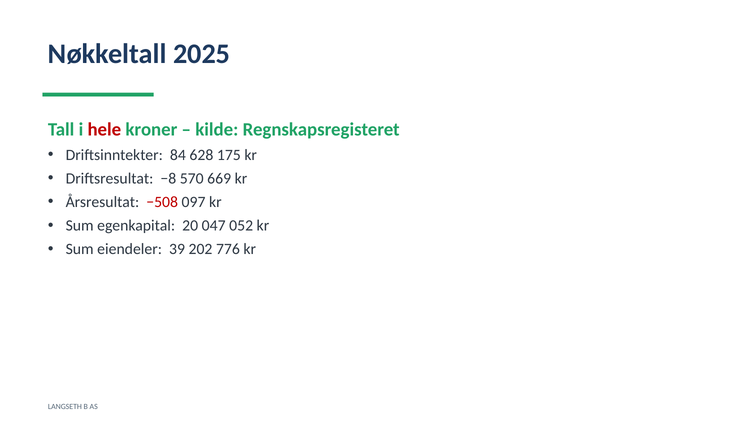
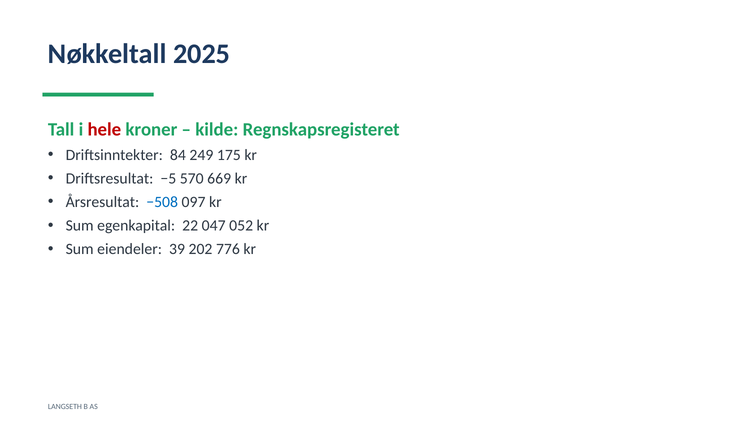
628: 628 -> 249 (201, 155)
−8: −8 -> −5 (168, 179)
−508 colour: red -> blue (162, 202)
20: 20 -> 22 (190, 226)
